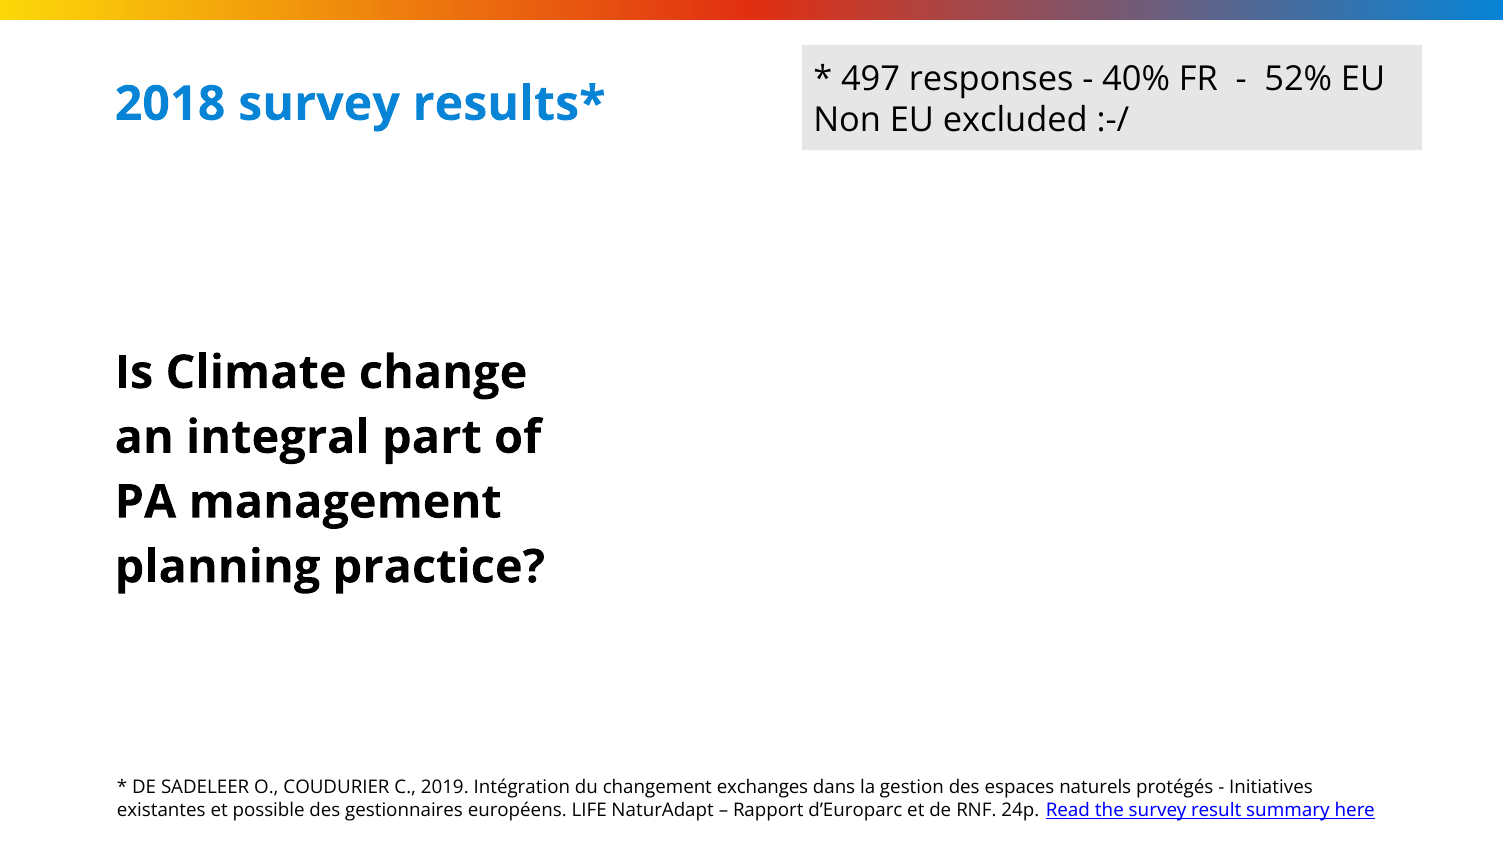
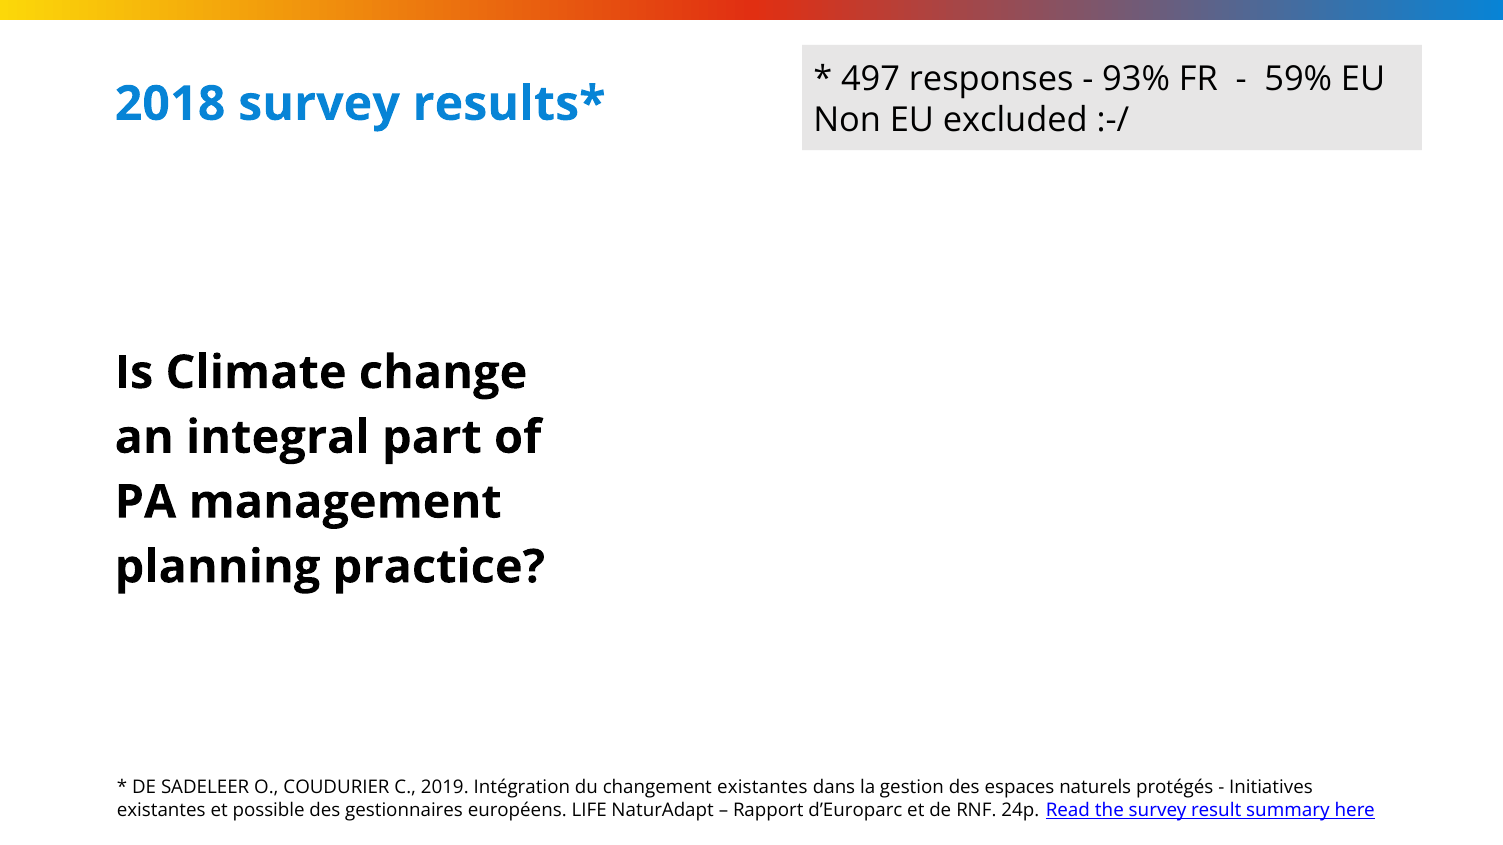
40%: 40% -> 93% (1136, 79)
52%: 52% -> 59% (1298, 79)
changement exchanges: exchanges -> existantes (762, 788)
